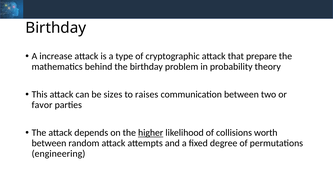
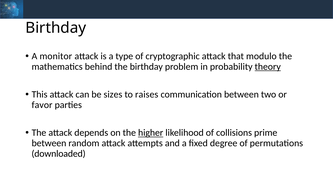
increase: increase -> monitor (56, 56)
prepare: prepare -> modulo (261, 56)
theory underline: none -> present (268, 67)
worth: worth -> prime (266, 133)
engineering: engineering -> downloaded (59, 154)
